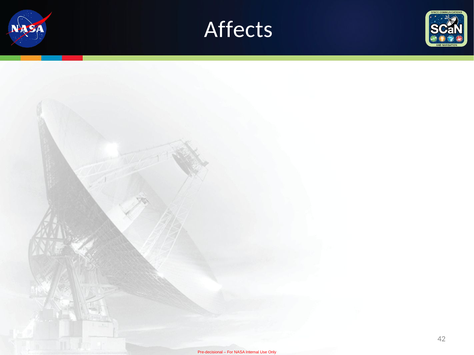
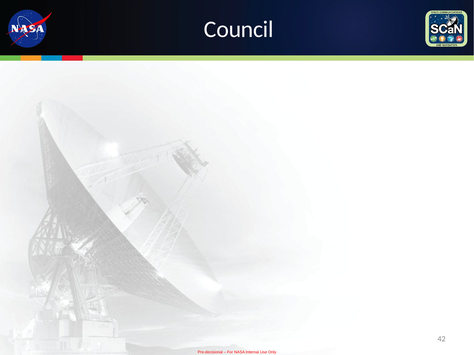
Affects: Affects -> Council (239, 29)
